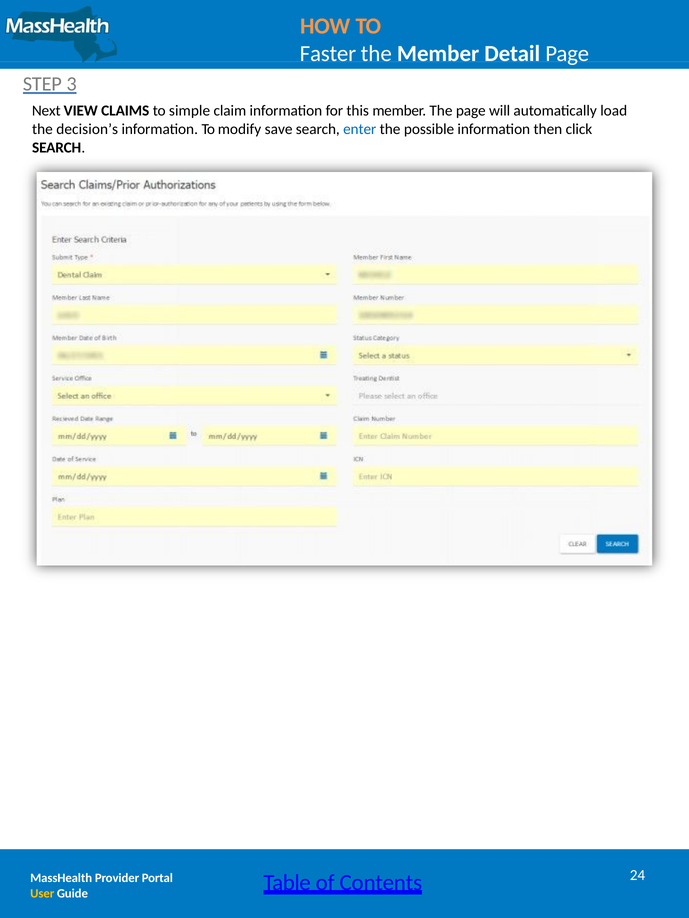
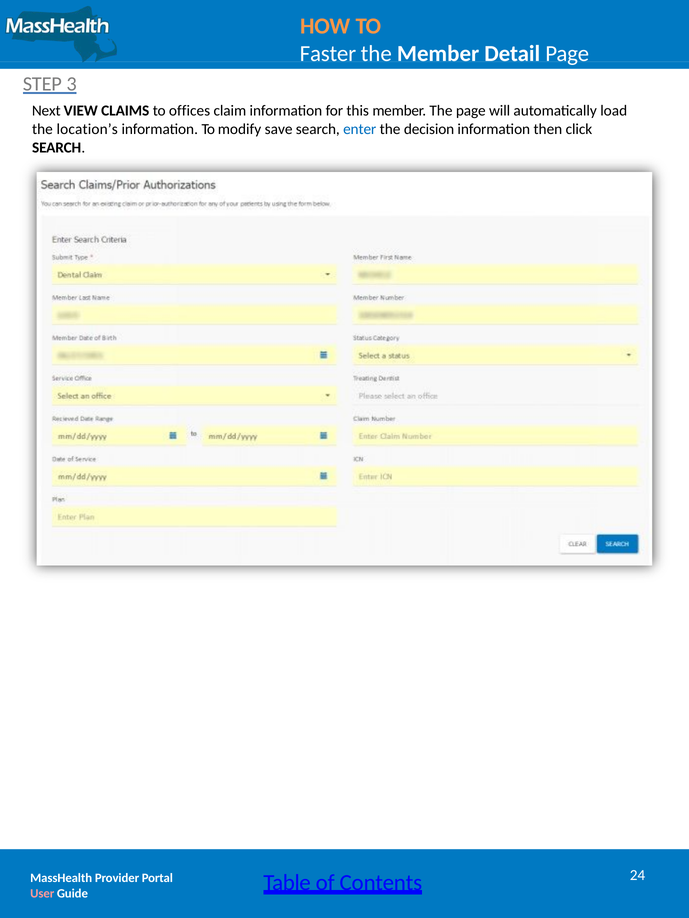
simple: simple -> offices (190, 111)
decision’s: decision’s -> location’s (87, 129)
possible: possible -> decision (429, 129)
User colour: yellow -> pink (42, 894)
